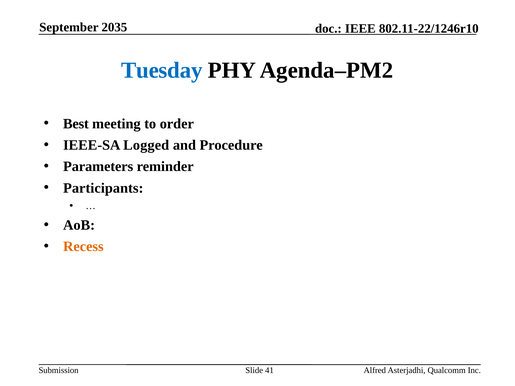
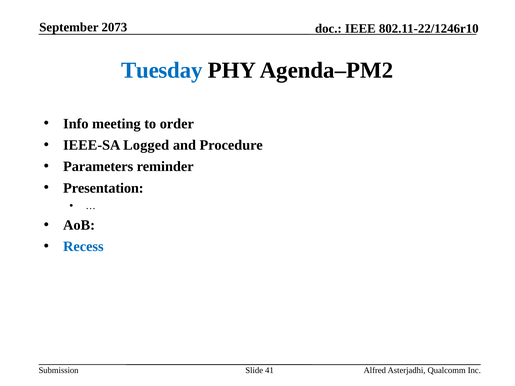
2035: 2035 -> 2073 (114, 27)
Best: Best -> Info (76, 124)
Participants: Participants -> Presentation (103, 188)
Recess colour: orange -> blue (83, 247)
